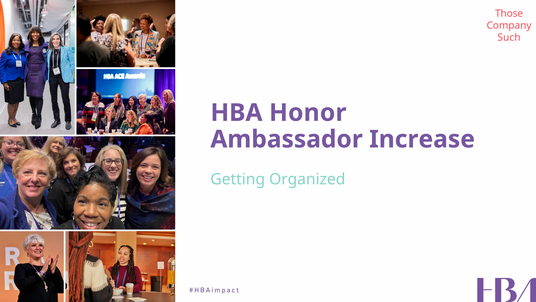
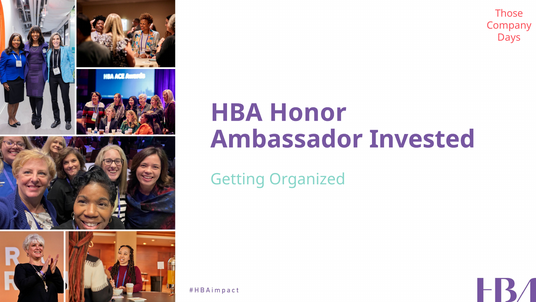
Such: Such -> Days (509, 38)
Increase: Increase -> Invested (422, 139)
